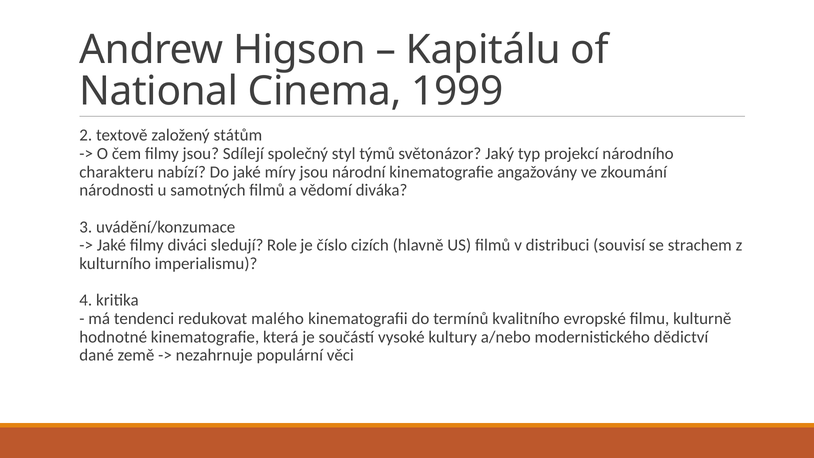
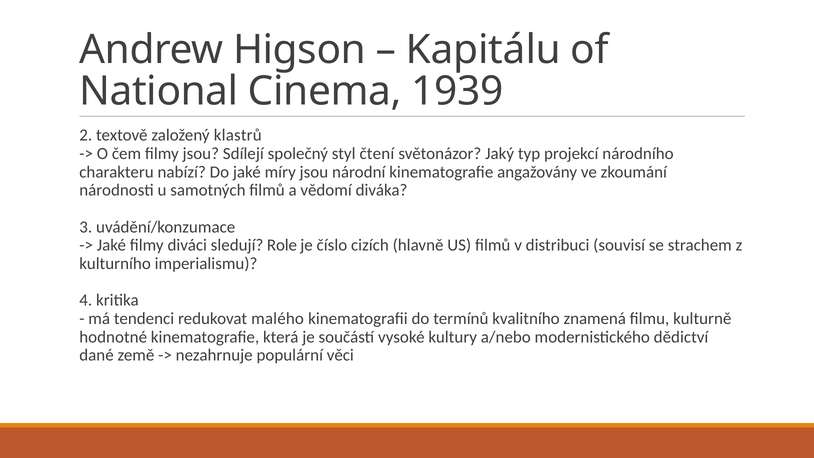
1999: 1999 -> 1939 (457, 91)
státům: státům -> klastrů (238, 135)
týmů: týmů -> čtení (377, 154)
evropské: evropské -> znamená (595, 318)
